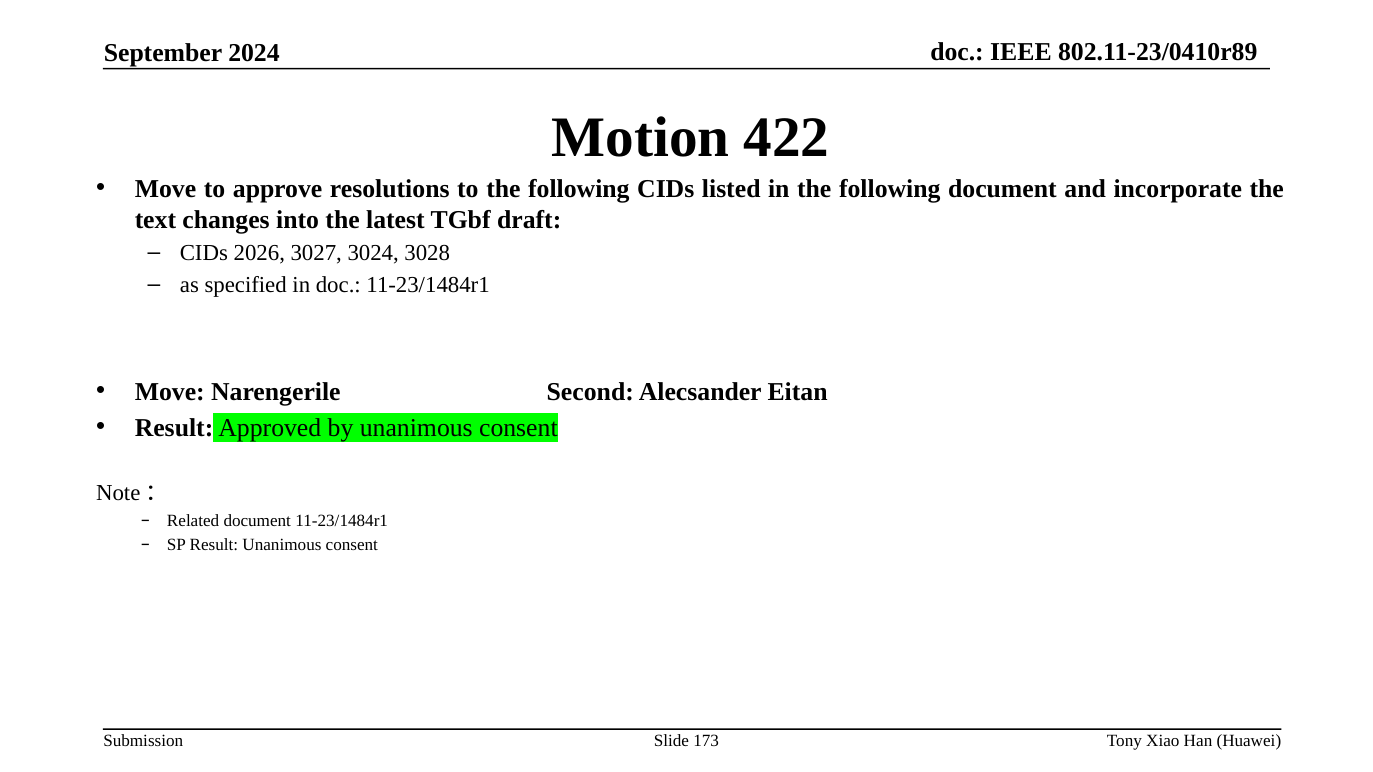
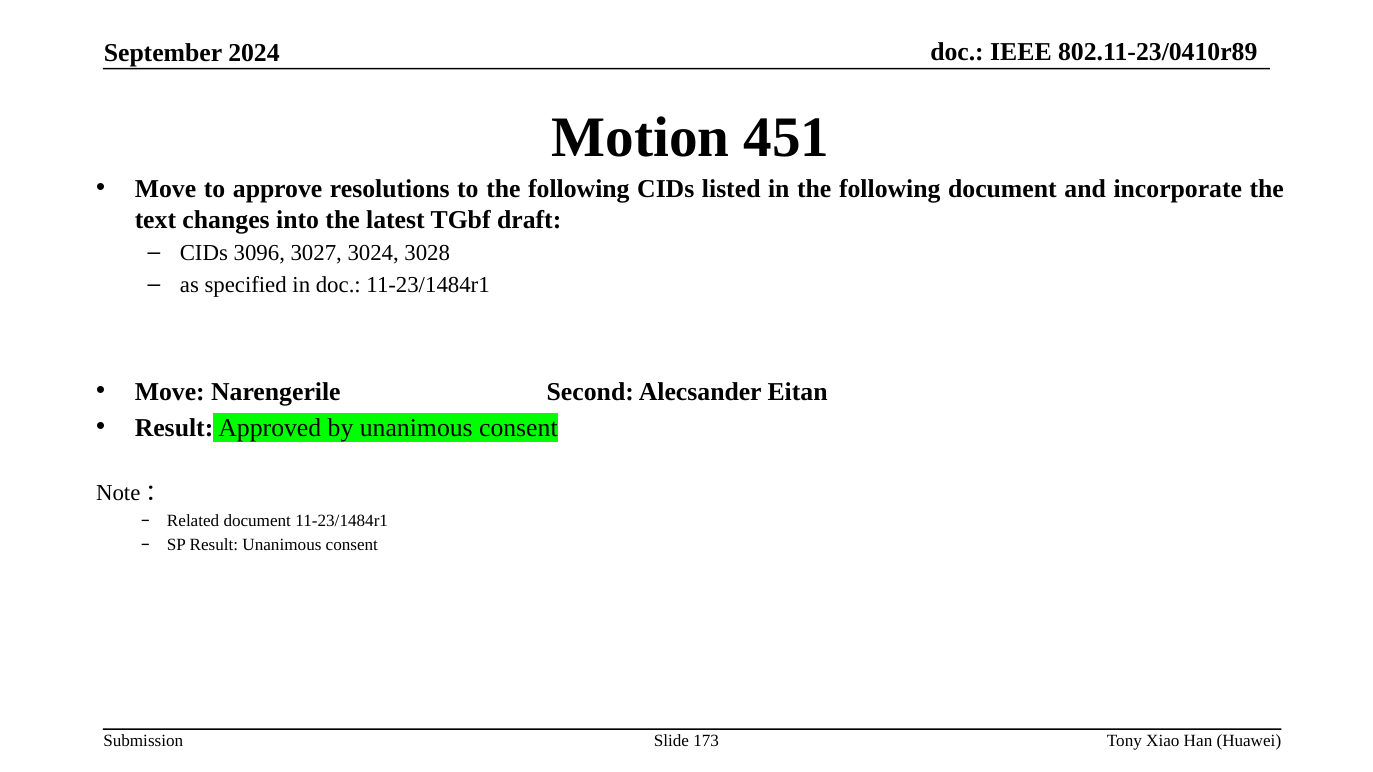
422: 422 -> 451 (787, 138)
2026: 2026 -> 3096 (259, 253)
